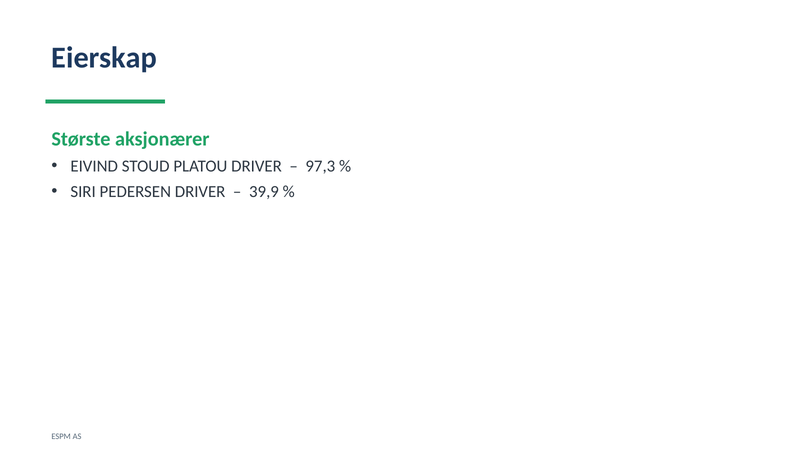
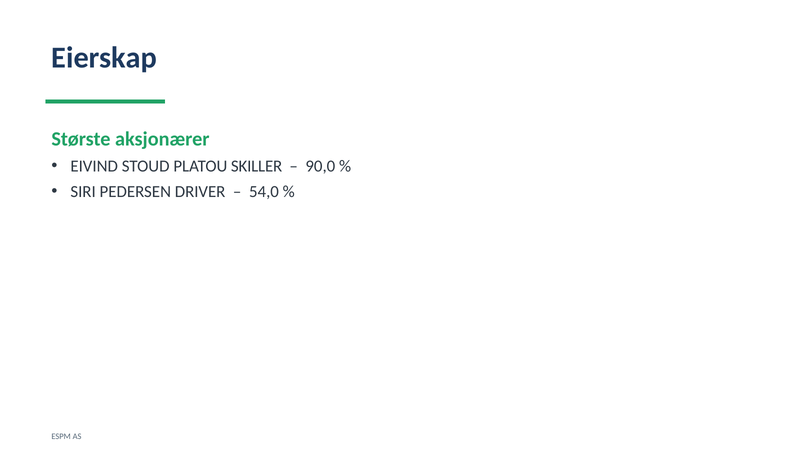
PLATOU DRIVER: DRIVER -> SKILLER (257, 166)
97,3: 97,3 -> 90,0 (320, 166)
39,9: 39,9 -> 54,0 (264, 192)
